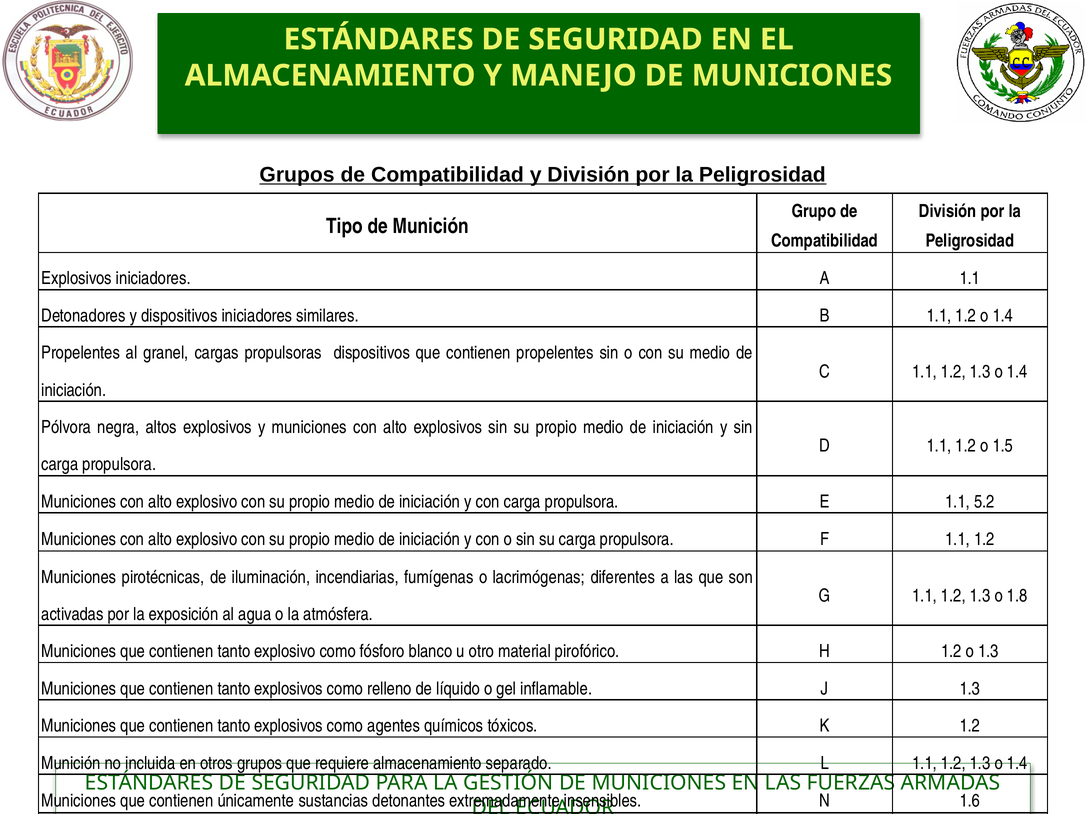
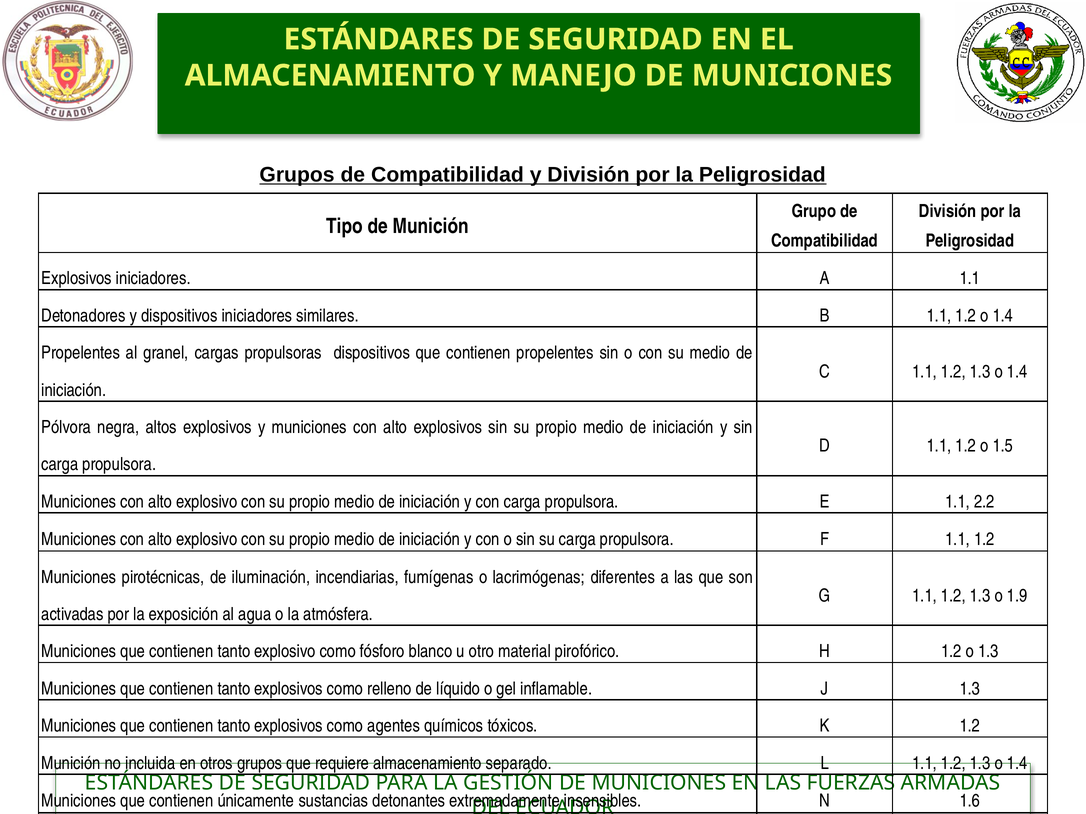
5.2: 5.2 -> 2.2 (984, 502)
1.8: 1.8 -> 1.9 (1017, 596)
